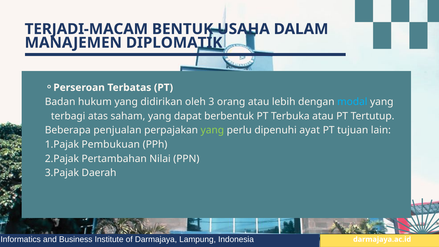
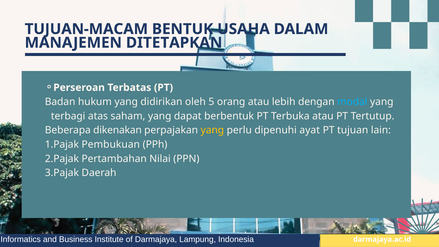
TERJADI-MACAM: TERJADI-MACAM -> TUJUAN-MACAM (86, 29)
DIPLOMATIK: DIPLOMATIK -> DITETAPKAN (174, 43)
3: 3 -> 5 (211, 102)
penjualan: penjualan -> dikenakan (118, 130)
yang colour: light green -> yellow (212, 130)
